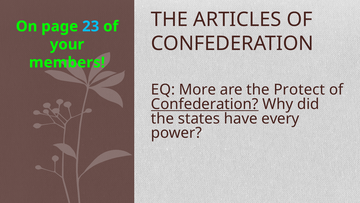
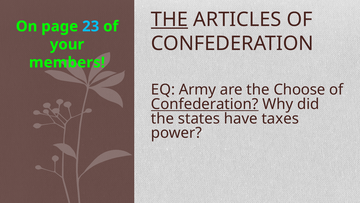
THE underline: none -> present (169, 19)
More: More -> Army (197, 90)
Protect: Protect -> Choose (299, 90)
every: every -> taxes (280, 118)
